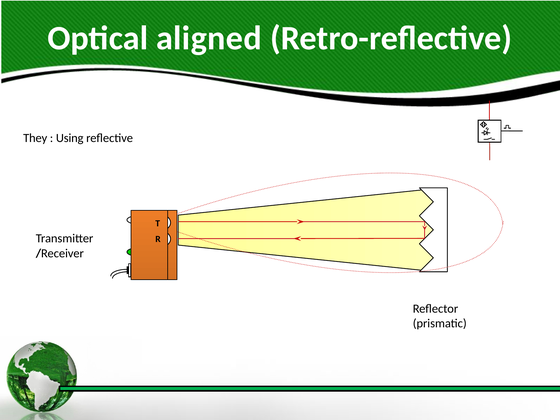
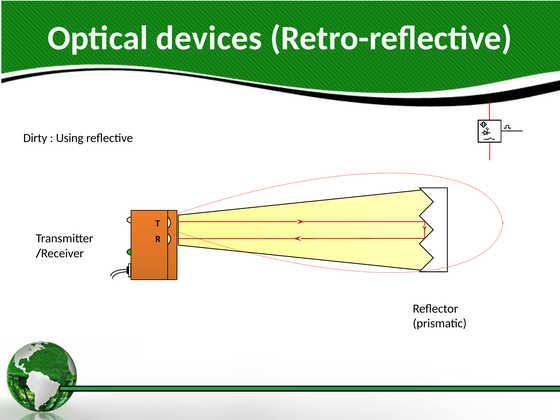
aligned: aligned -> devices (209, 38)
They: They -> Dirty (35, 138)
